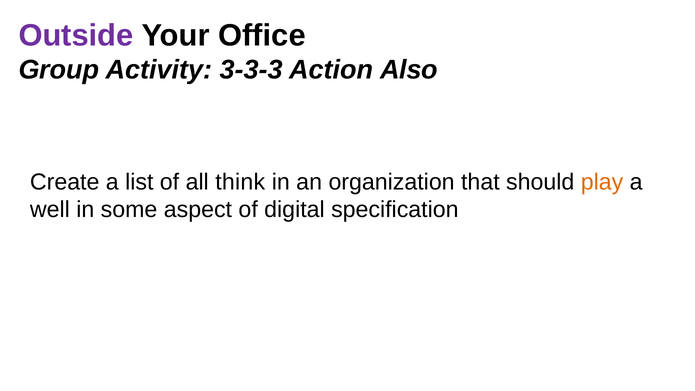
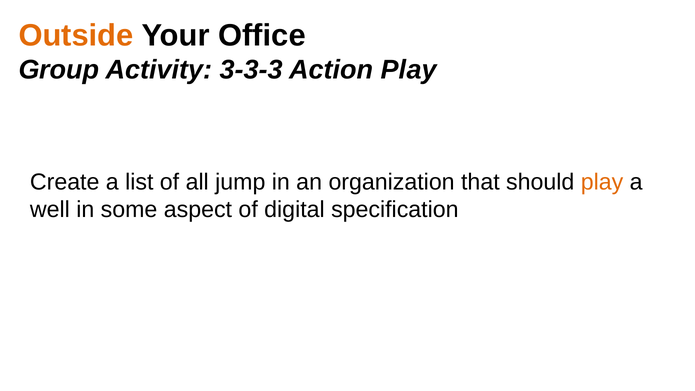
Outside colour: purple -> orange (76, 35)
Action Also: Also -> Play (409, 70)
think: think -> jump (240, 182)
